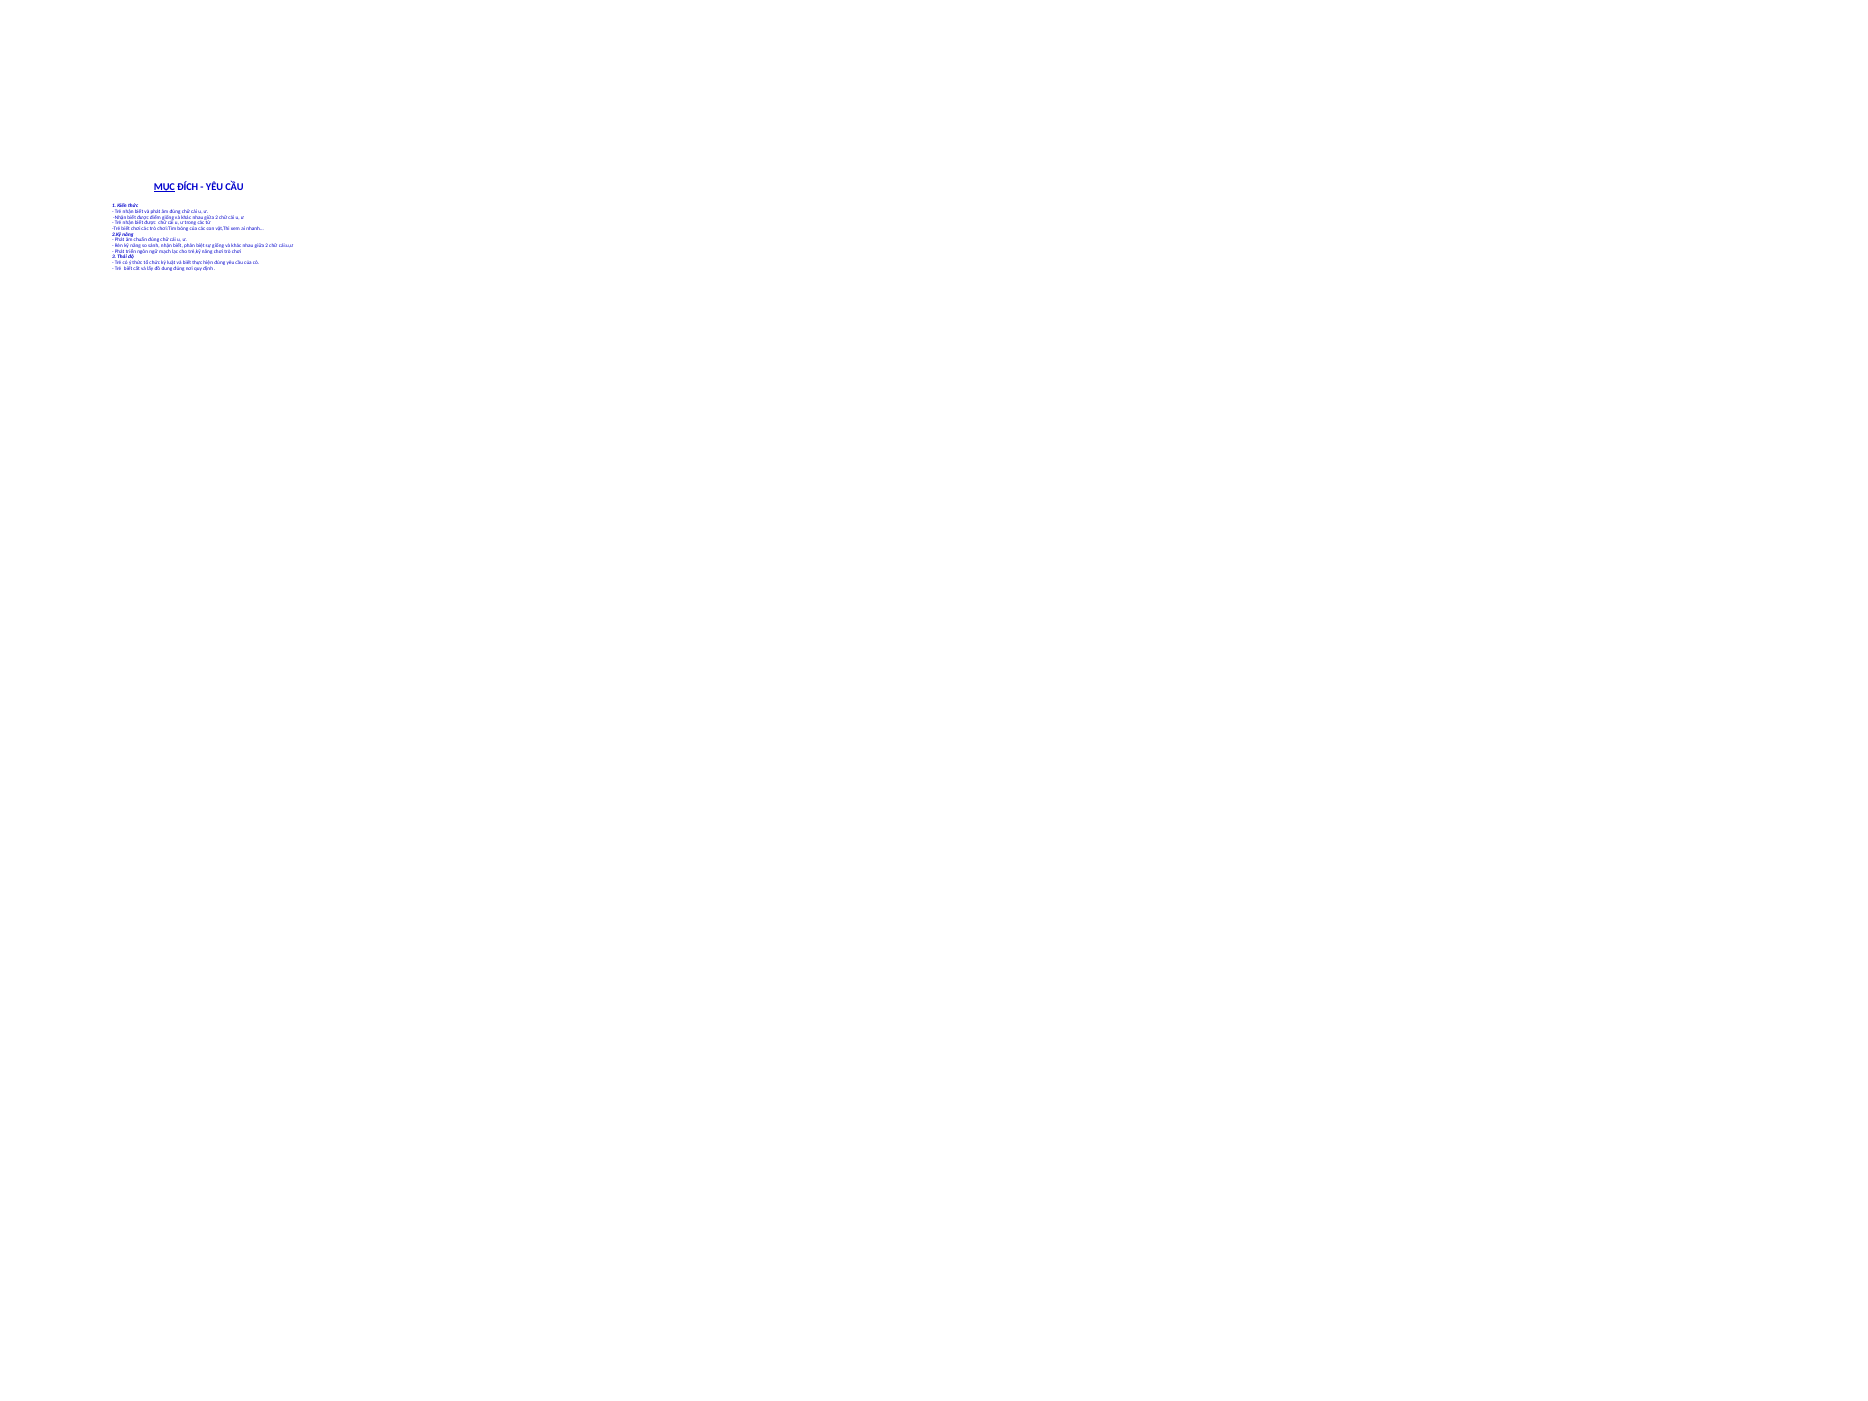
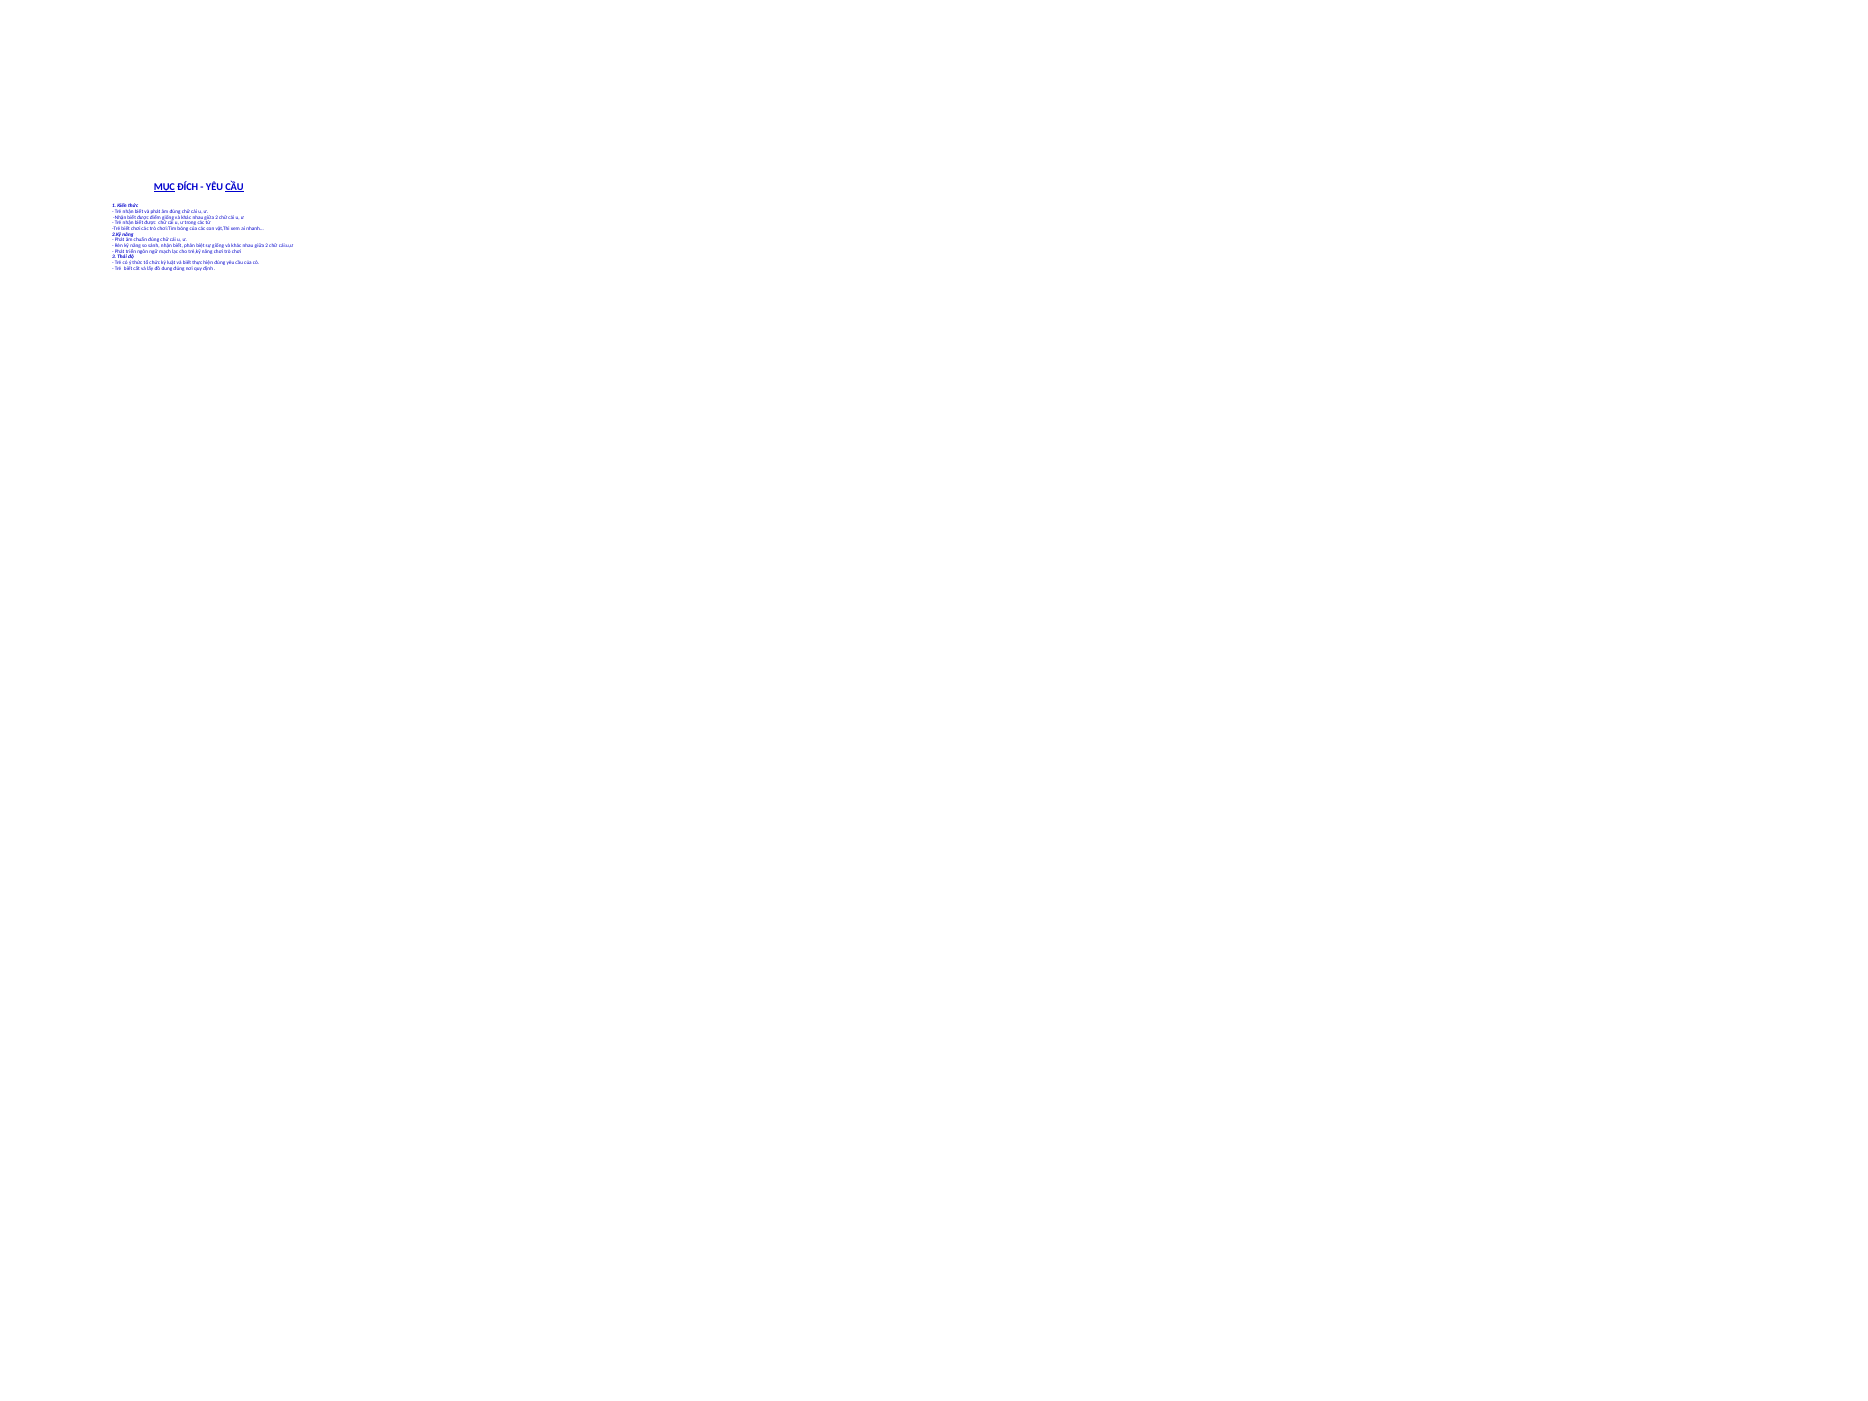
CẦU underline: none -> present (234, 187)
